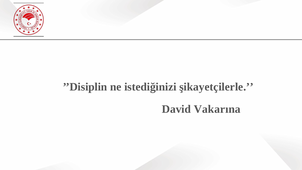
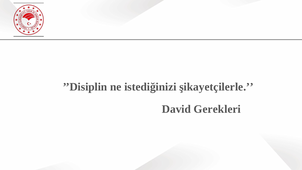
Vakarına: Vakarına -> Gerekleri (217, 109)
